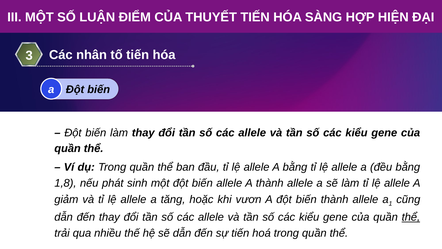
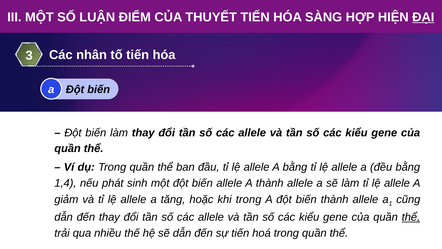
ĐẠI underline: none -> present (423, 17)
1,8: 1,8 -> 1,4 (65, 183)
khi vươn: vươn -> trong (249, 199)
